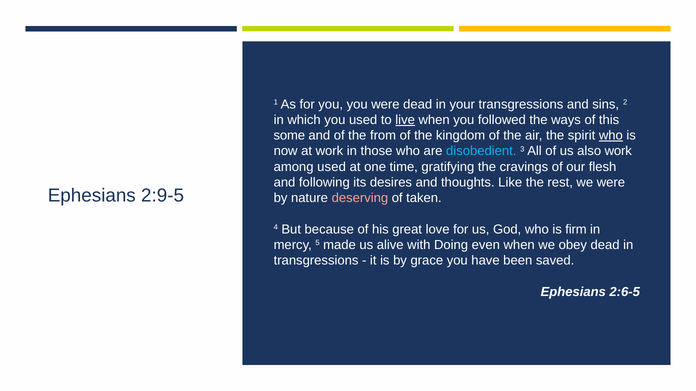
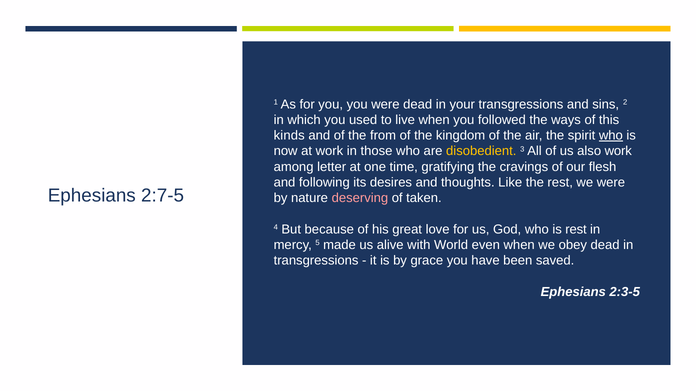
live underline: present -> none (405, 120)
some: some -> kinds (289, 136)
disobedient colour: light blue -> yellow (481, 151)
among used: used -> letter (332, 167)
2:9-5: 2:9-5 -> 2:7-5 (163, 196)
is firm: firm -> rest (576, 230)
Doing: Doing -> World (451, 245)
2:6-5: 2:6-5 -> 2:3-5 (625, 292)
